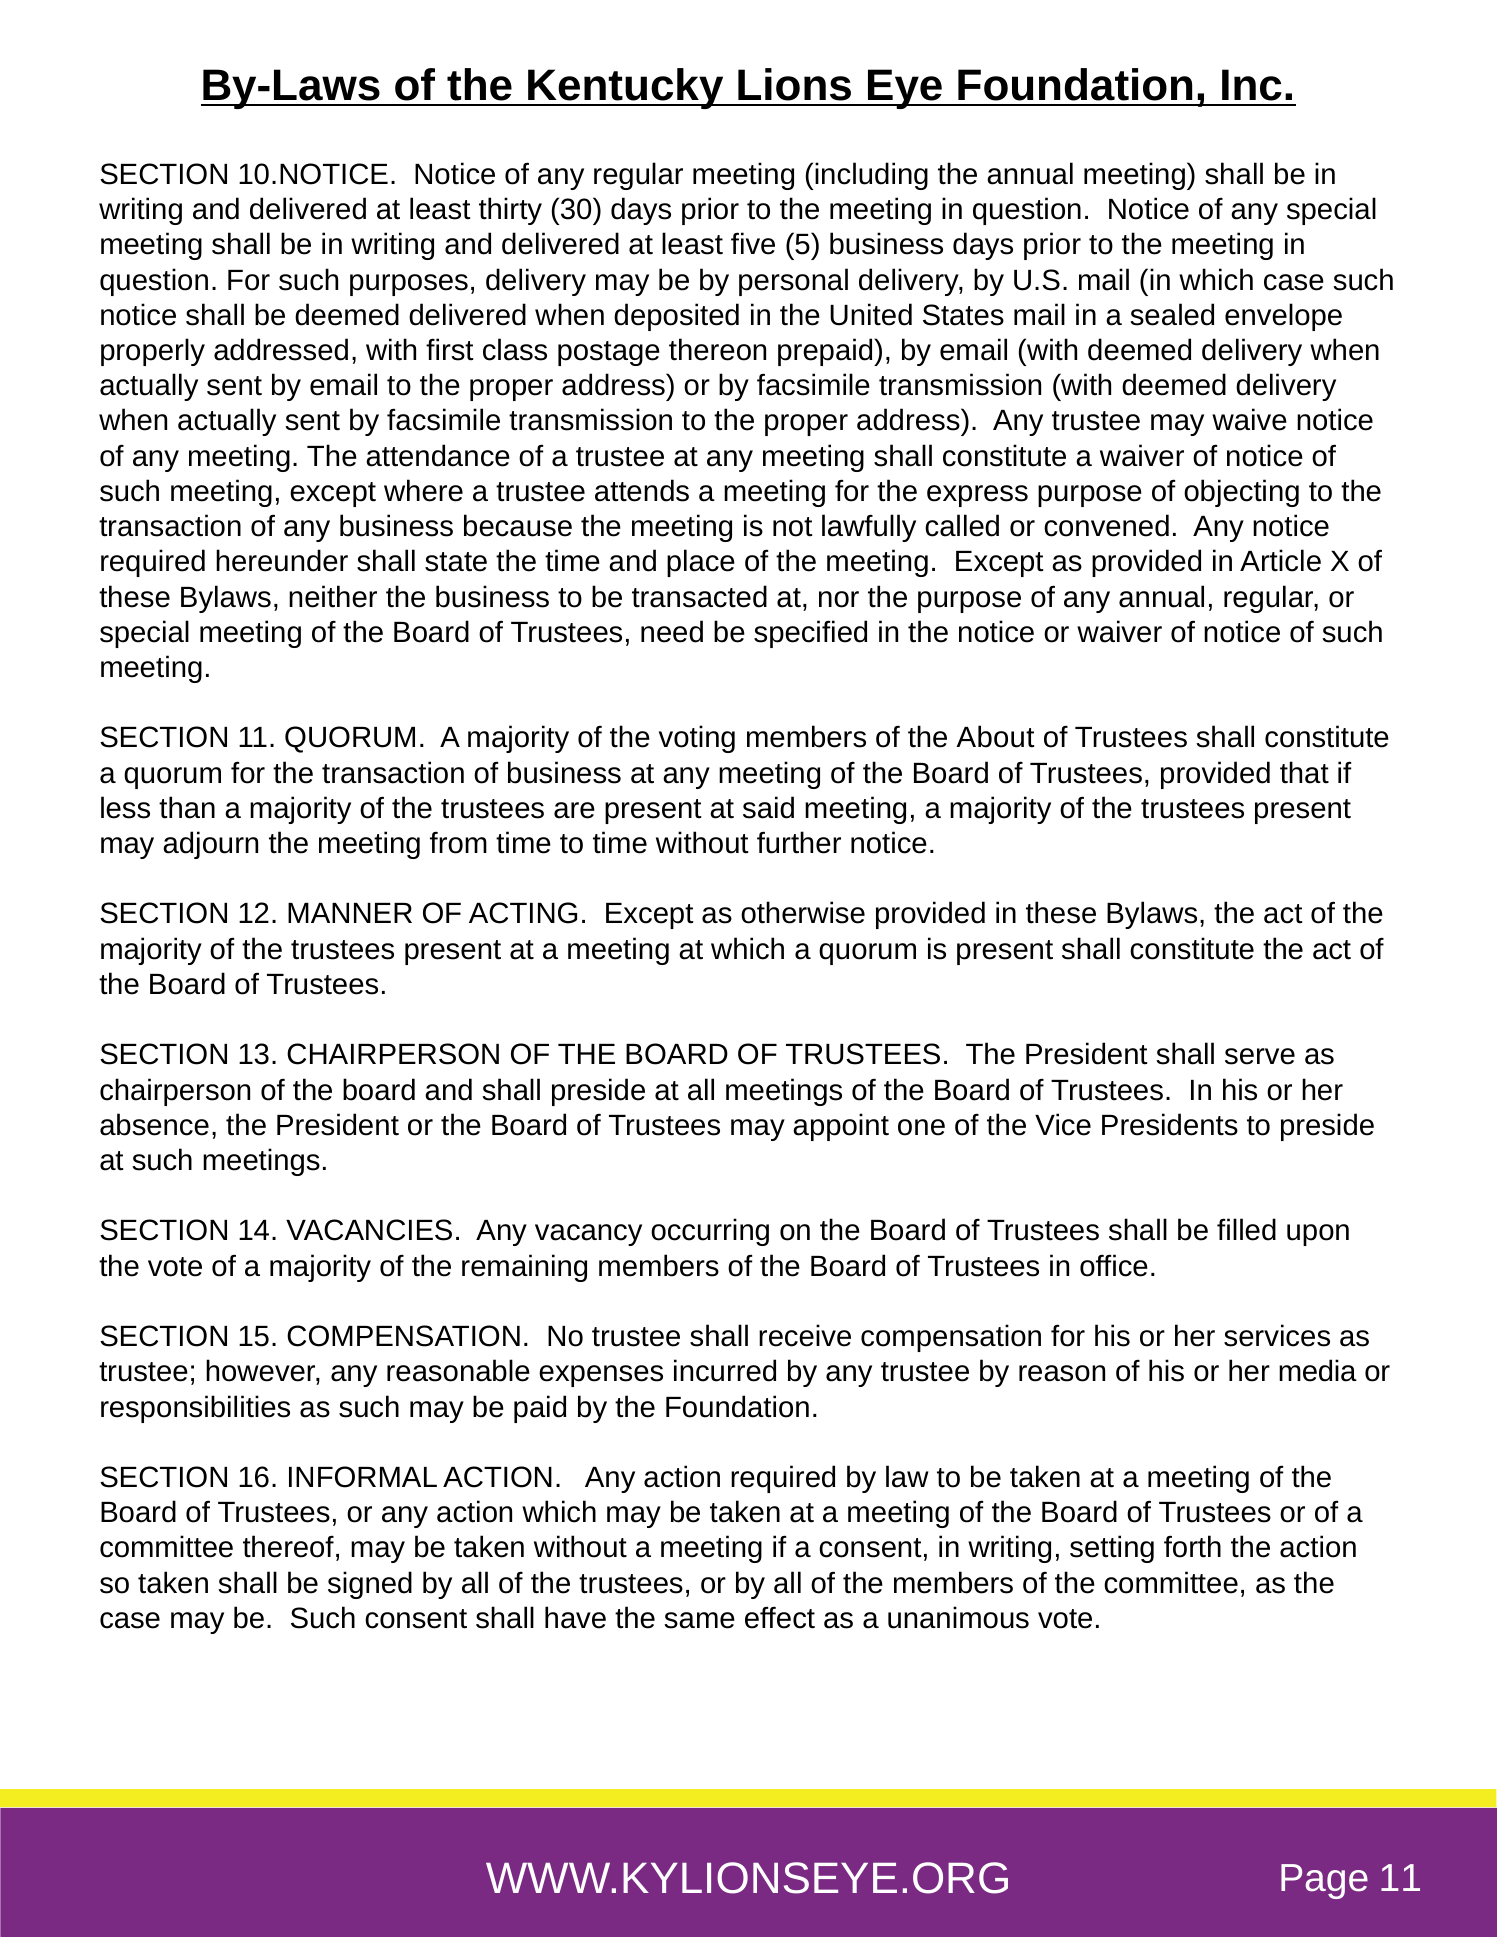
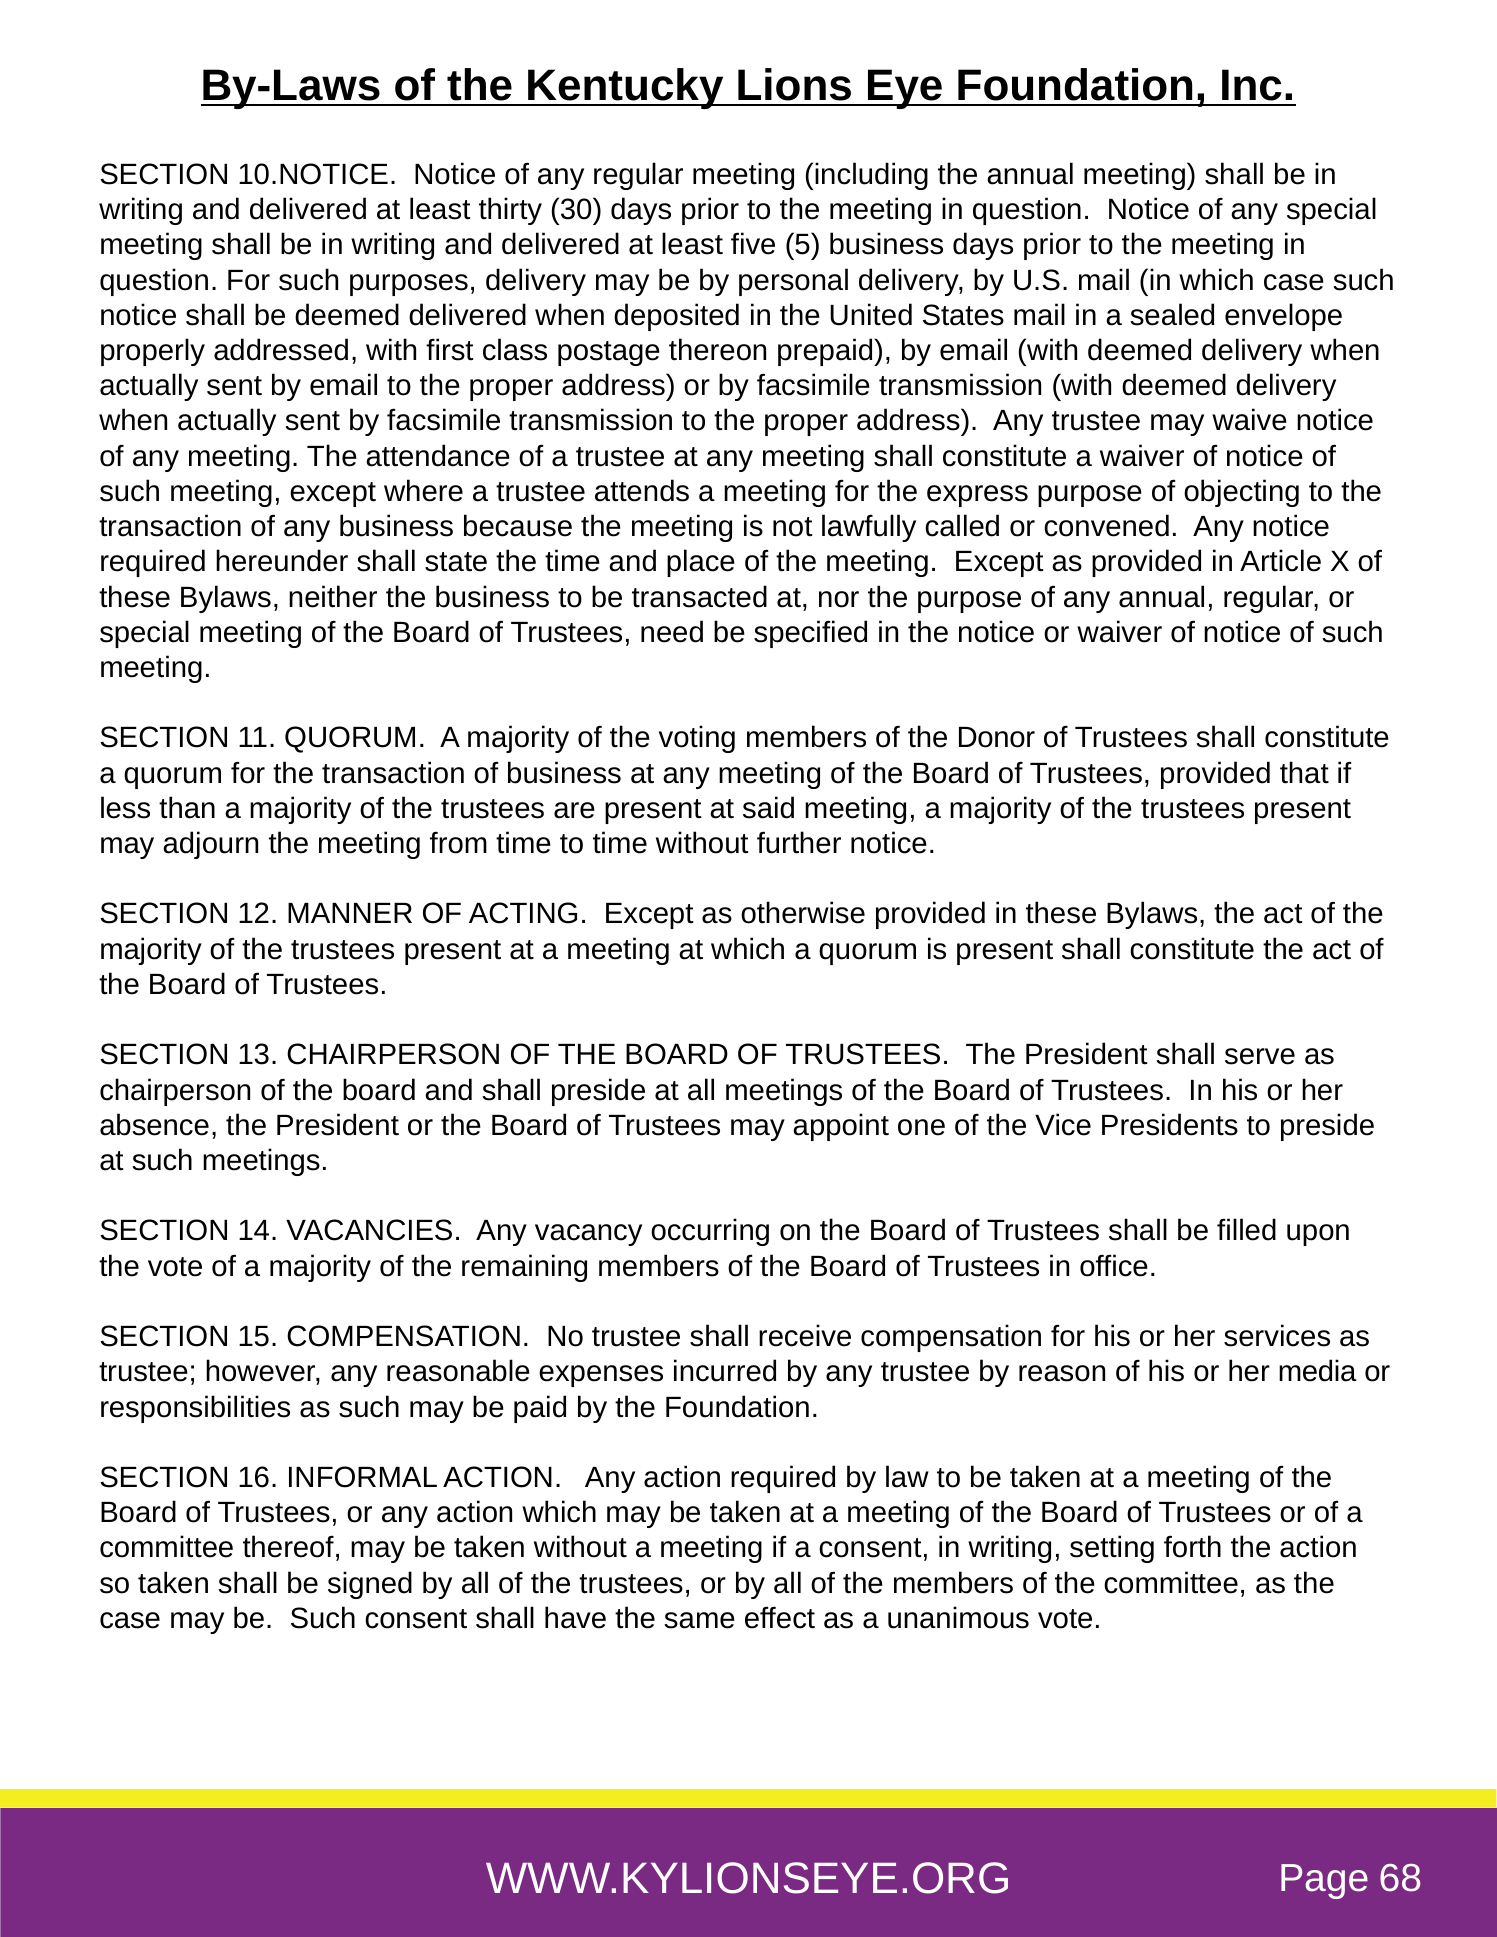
About: About -> Donor (996, 738)
Page 11: 11 -> 68 (1400, 1879)
